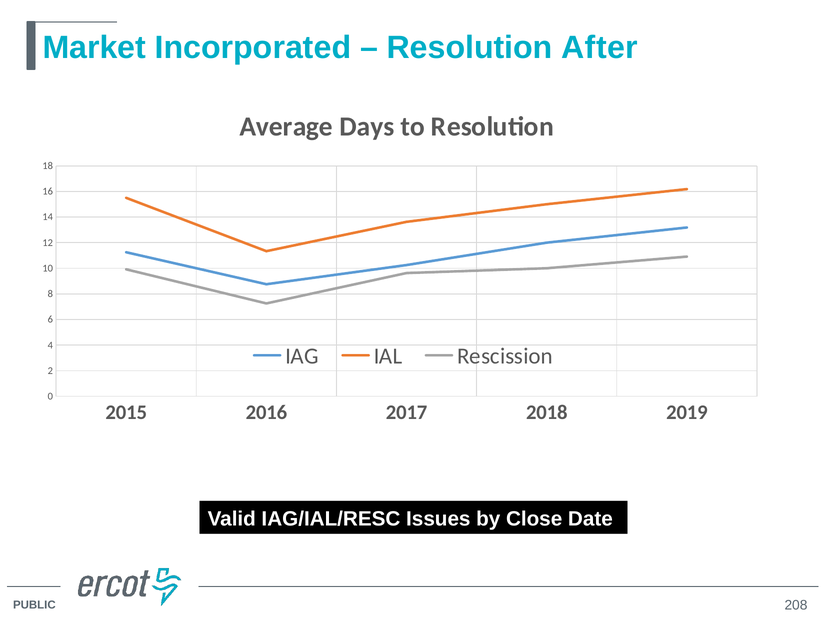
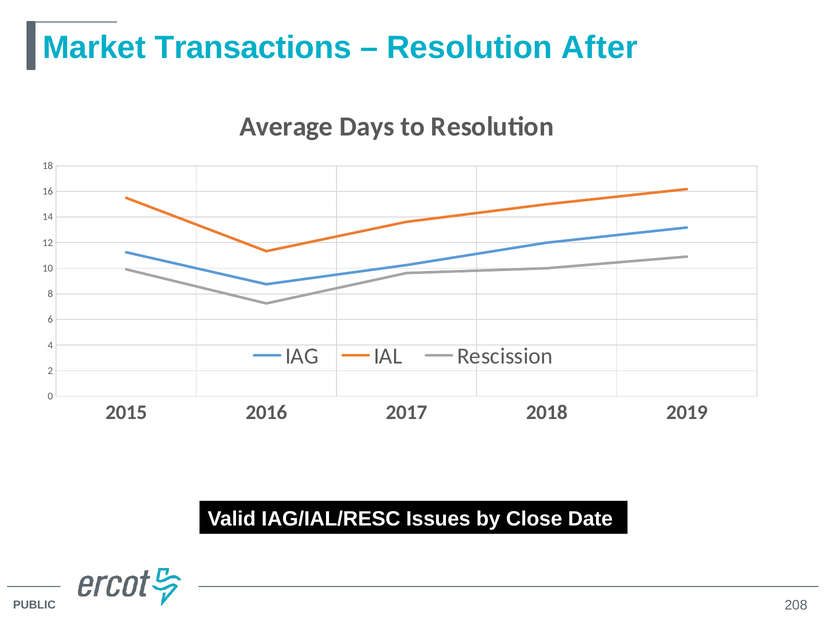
Incorporated: Incorporated -> Transactions (253, 48)
